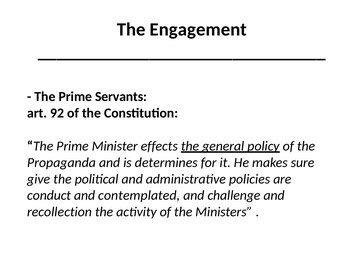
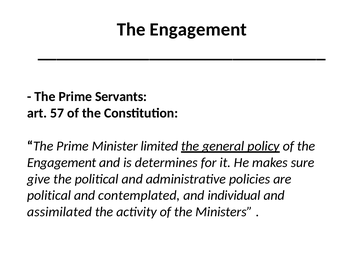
92: 92 -> 57 (57, 113)
effects: effects -> limited (159, 146)
Propaganda: Propaganda -> Engagement (62, 162)
conduct: conduct -> political (49, 195)
challenge: challenge -> individual (234, 195)
recollection: recollection -> assimilated (60, 212)
